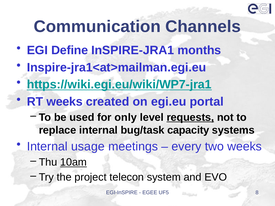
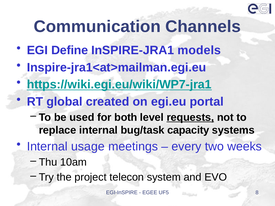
months: months -> models (199, 50)
RT weeks: weeks -> global (64, 102)
only: only -> both (126, 118)
10am underline: present -> none (74, 162)
